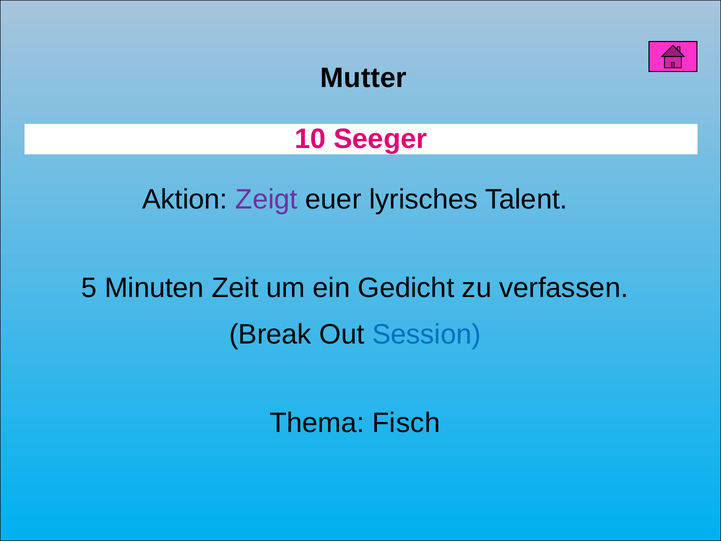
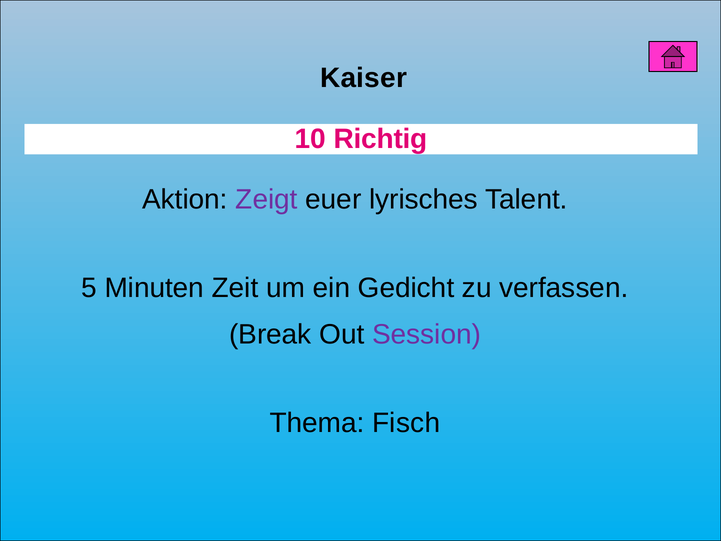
Mutter: Mutter -> Kaiser (364, 78)
Seeger: Seeger -> Richtig (380, 139)
Session colour: blue -> purple (427, 334)
